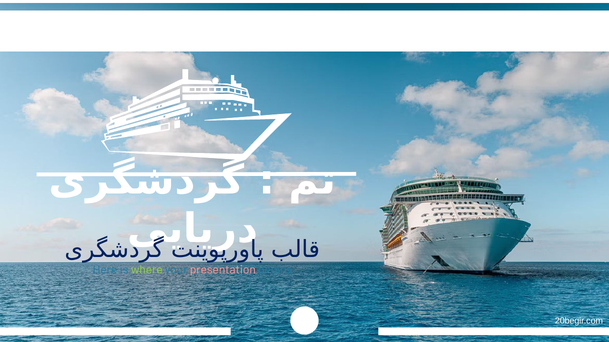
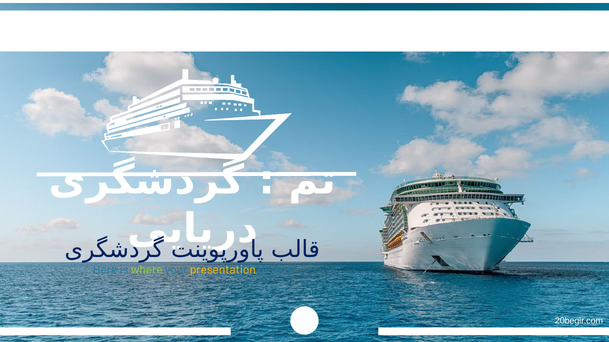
presentation colour: pink -> yellow (223, 270)
